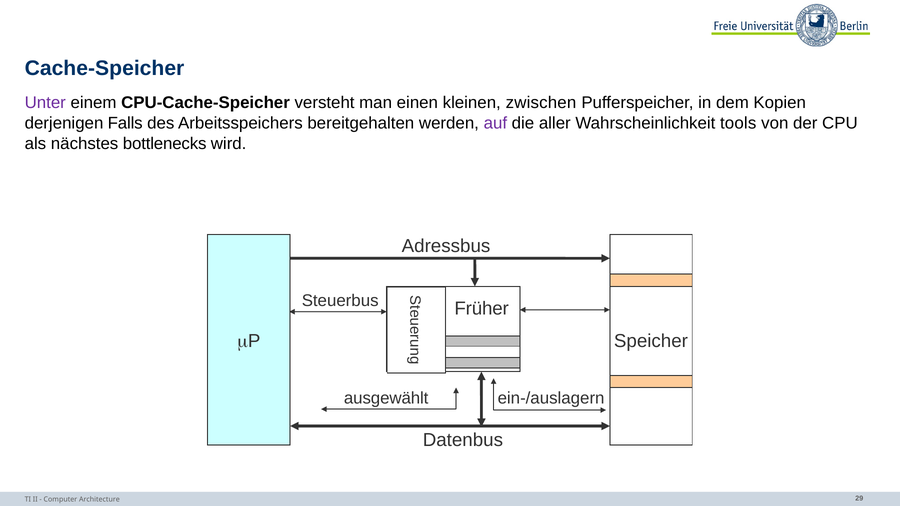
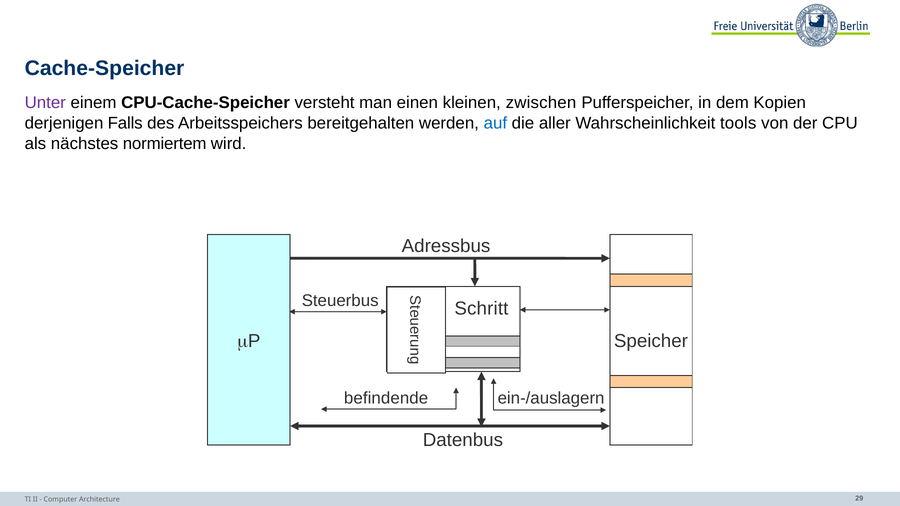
auf colour: purple -> blue (495, 123)
bottlenecks: bottlenecks -> normiertem (165, 144)
Früher: Früher -> Schritt (481, 309)
ausgewählt: ausgewählt -> befindende (386, 398)
